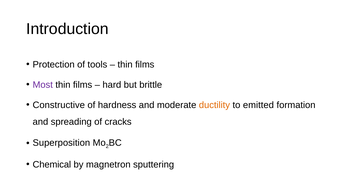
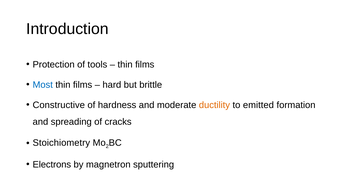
Most colour: purple -> blue (43, 85)
Superposition: Superposition -> Stoichiometry (61, 143)
Chemical: Chemical -> Electrons (52, 165)
